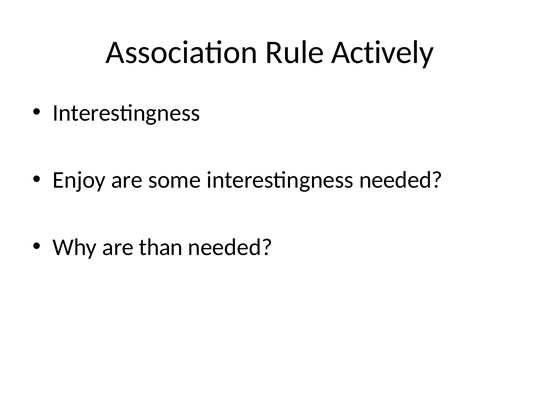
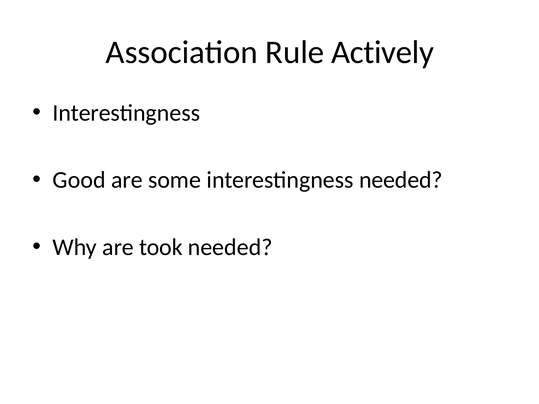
Enjoy: Enjoy -> Good (79, 180)
than: than -> took (161, 247)
